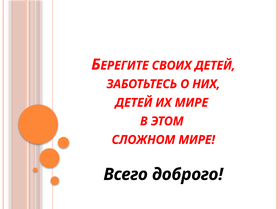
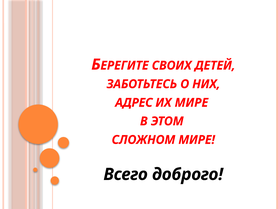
ДЕТЕЙ: ДЕТЕЙ -> АДРЕС (134, 102)
